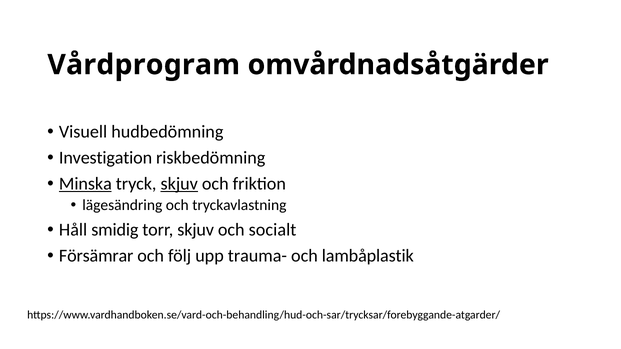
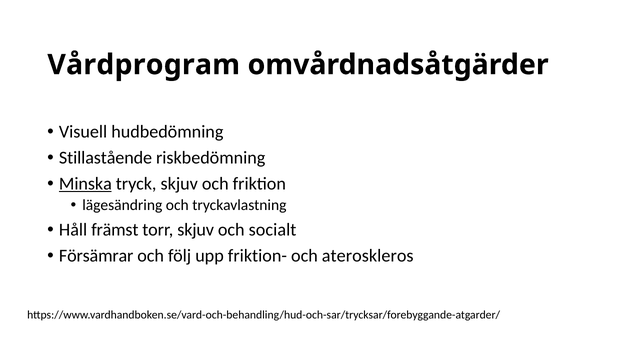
Investigation: Investigation -> Stillastående (106, 158)
skjuv underline: present -> none (179, 184)
smidig: smidig -> främst (115, 230)
trauma-: trauma- -> friktion- (257, 256)
lambåplastik: lambåplastik -> ateroskleros (368, 256)
